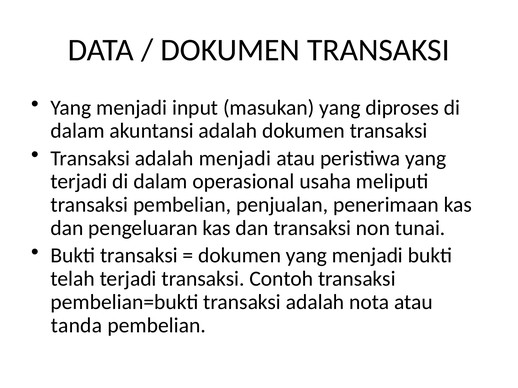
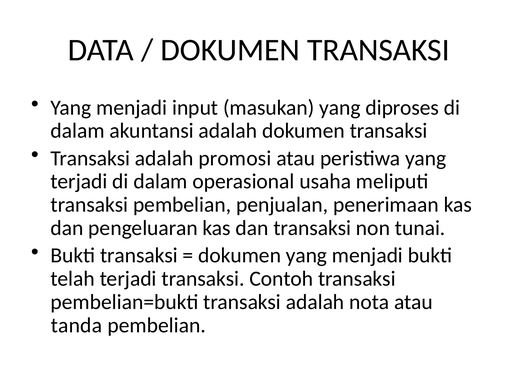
adalah menjadi: menjadi -> promosi (235, 158)
